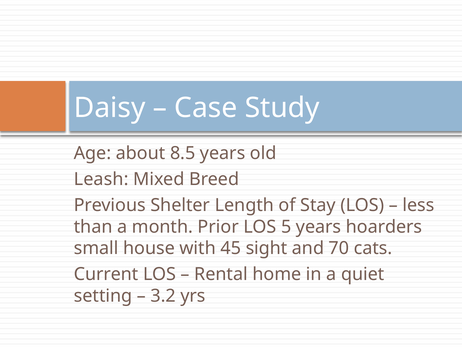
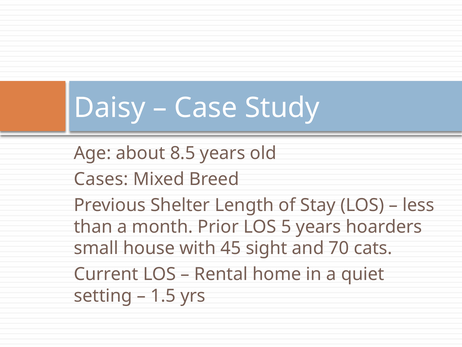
Leash: Leash -> Cases (101, 179)
3.2: 3.2 -> 1.5 (163, 295)
